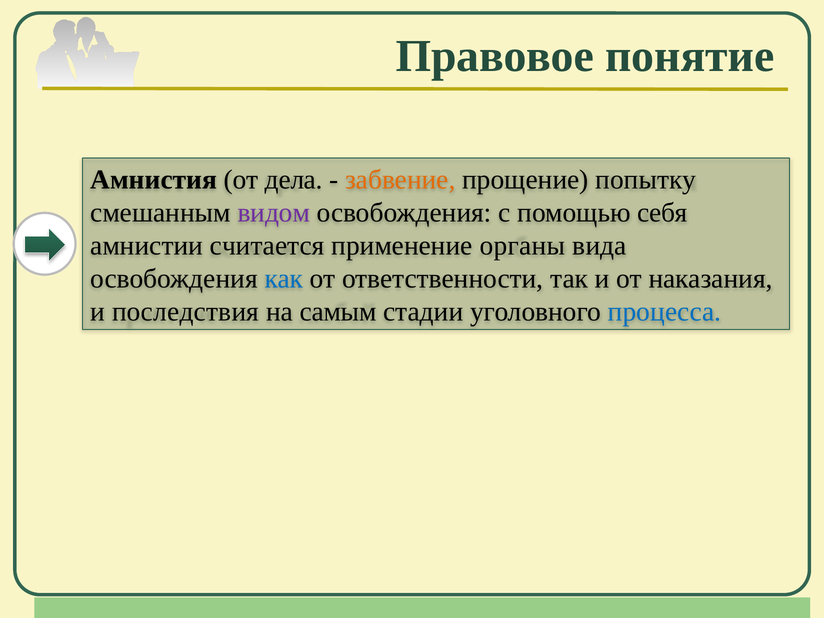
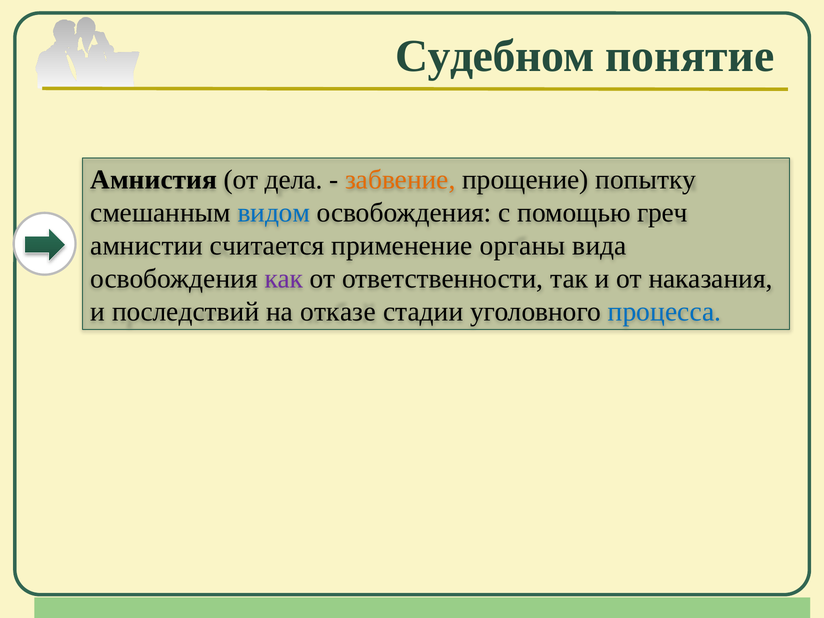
Правовое: Правовое -> Судебном (495, 56)
видом colour: purple -> blue (274, 213)
себя: себя -> греч (662, 213)
как colour: blue -> purple (284, 279)
последствия: последствия -> последствий (186, 312)
самым: самым -> отказе (338, 312)
